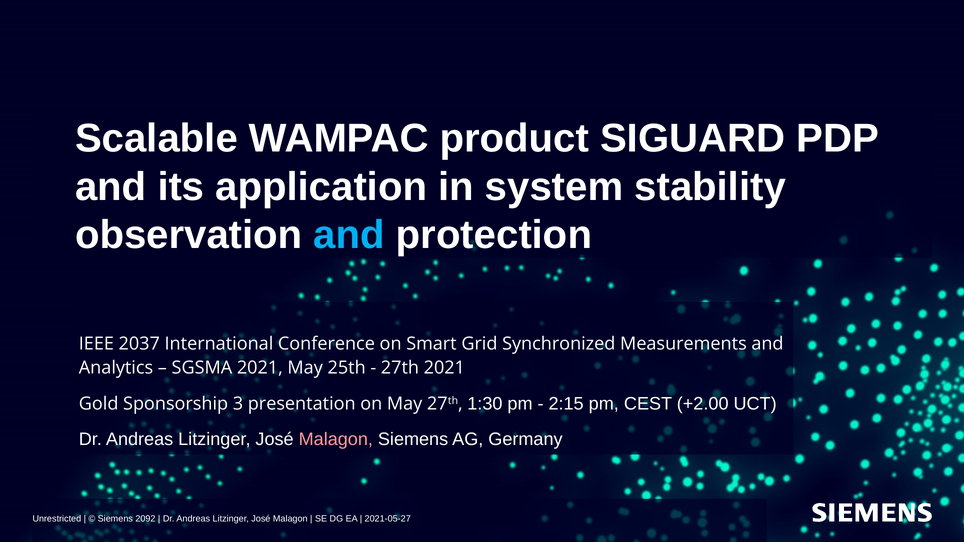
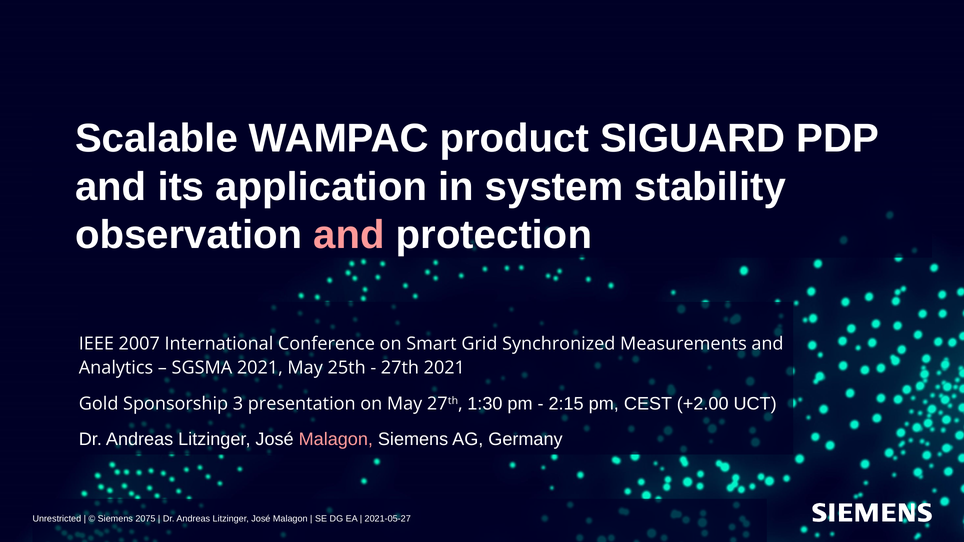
and colour: light blue -> pink (349, 235)
2037: 2037 -> 2007 (139, 344)
2092: 2092 -> 2075 (145, 519)
